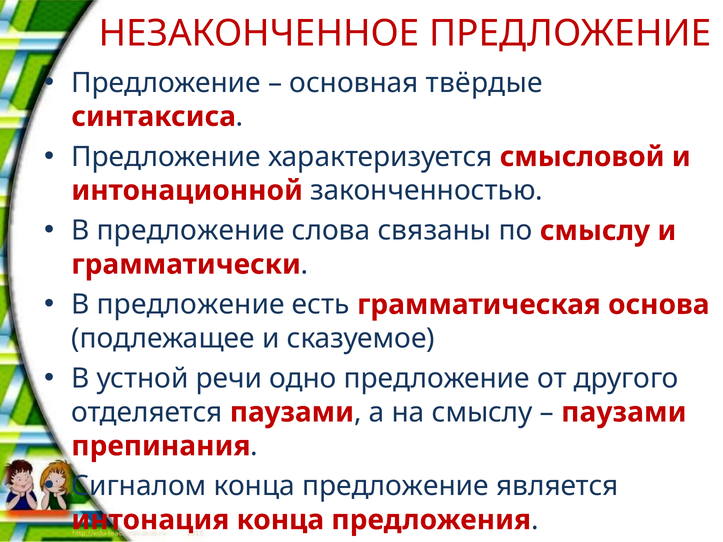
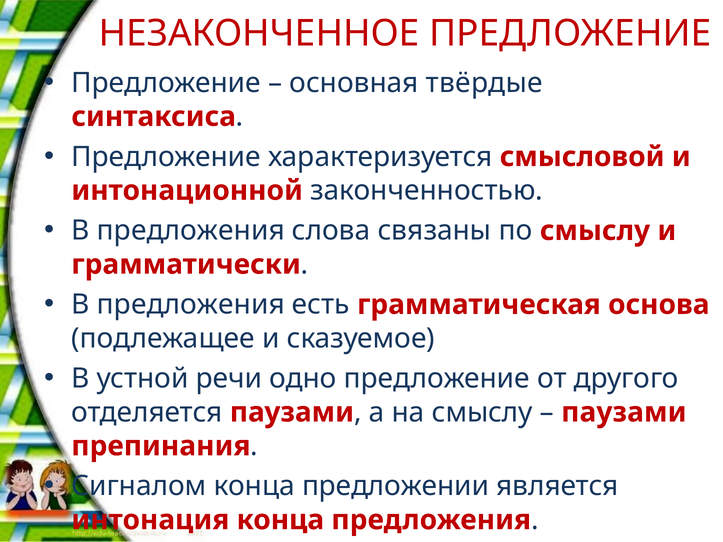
предложение: предложение -> предложения (191, 231)
предложение: предложение -> предложения (191, 305)
конца предложение: предложение -> предложении (396, 486)
